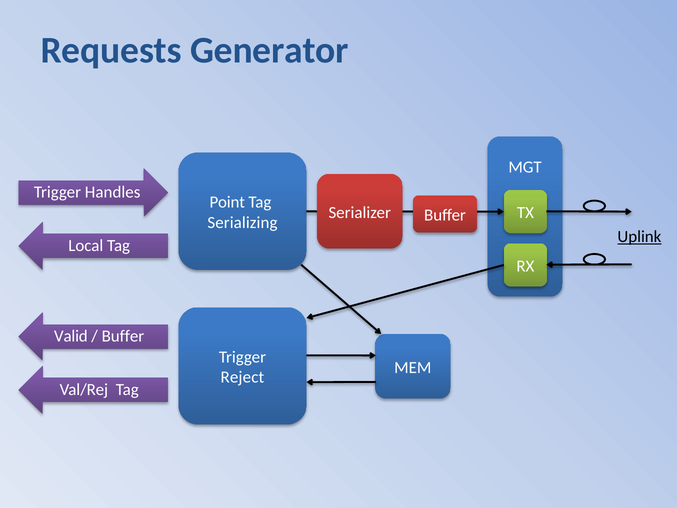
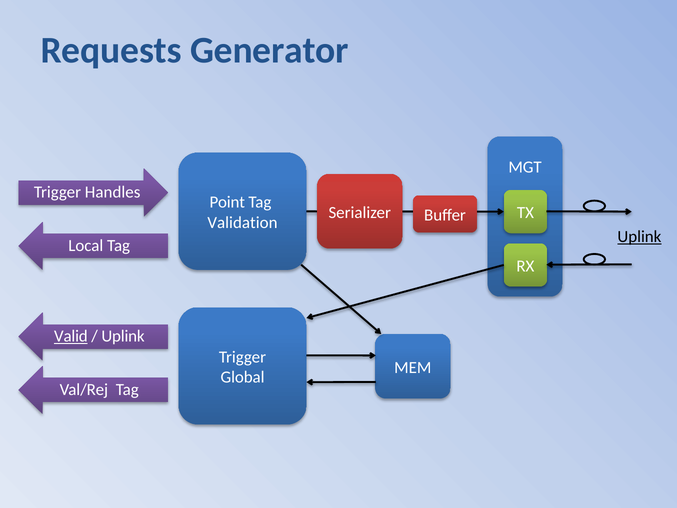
Serializing: Serializing -> Validation (242, 223)
Valid underline: none -> present (71, 336)
Buffer: Buffer -> Uplink (123, 336)
Reject: Reject -> Global (243, 377)
